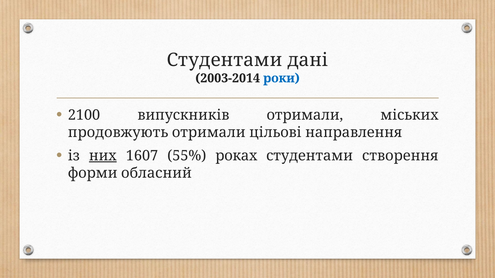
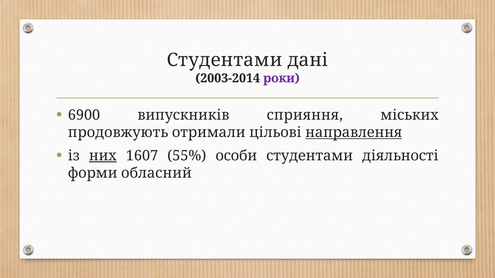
роки colour: blue -> purple (281, 78)
2100: 2100 -> 6900 (84, 115)
випускників отримали: отримали -> сприяння (305, 115)
направлення underline: none -> present (354, 133)
роках: роках -> особи (236, 156)
створення: створення -> діяльності (400, 156)
